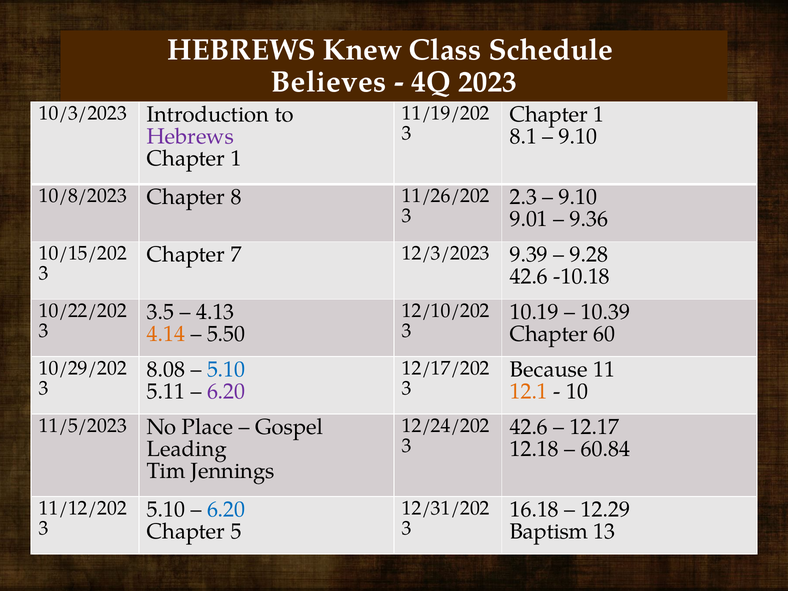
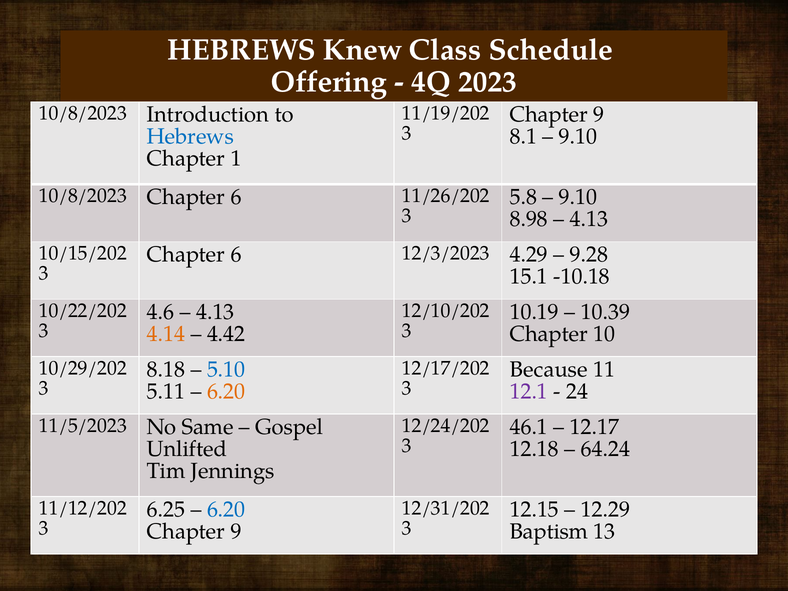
Believes: Believes -> Offering (329, 82)
10/3/2023: 10/3/2023 -> 10/8/2023 (83, 113)
1: 1 -> 9 (599, 114)
Hebrews colour: purple -> blue (190, 136)
10/8/2023 Chapter 8: 8 -> 6 (236, 197)
2.3: 2.3 -> 5.8 (523, 197)
9.01: 9.01 -> 8.98 (529, 219)
9.36: 9.36 -> 4.13 (589, 219)
7: 7 -> 6 (236, 254)
9.39: 9.39 -> 4.29 (529, 254)
42.6: 42.6 -> 15.1 (529, 276)
3.5: 3.5 -> 4.6 (161, 312)
5.50: 5.50 -> 4.42 (226, 334)
60: 60 -> 10 (604, 334)
8.08: 8.08 -> 8.18 (166, 369)
6.20 colour: purple -> orange (226, 391)
12.1 colour: orange -> purple (529, 391)
10: 10 -> 24 (577, 391)
Place: Place -> Same (208, 427)
42.6: 42.6 -> 46.1 (529, 427)
Leading: Leading -> Unlifted (187, 449)
60.84: 60.84 -> 64.24 (605, 449)
5.10: 5.10 -> 6.25 (166, 509)
16.18: 16.18 -> 12.15 (534, 509)
5: 5 -> 9 (236, 531)
